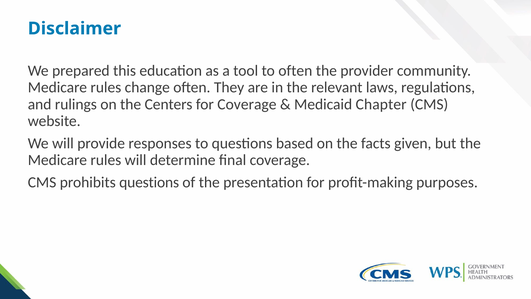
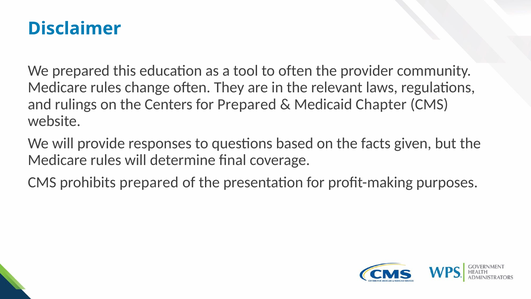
for Coverage: Coverage -> Prepared (247, 104)
prohibits questions: questions -> prepared (149, 182)
